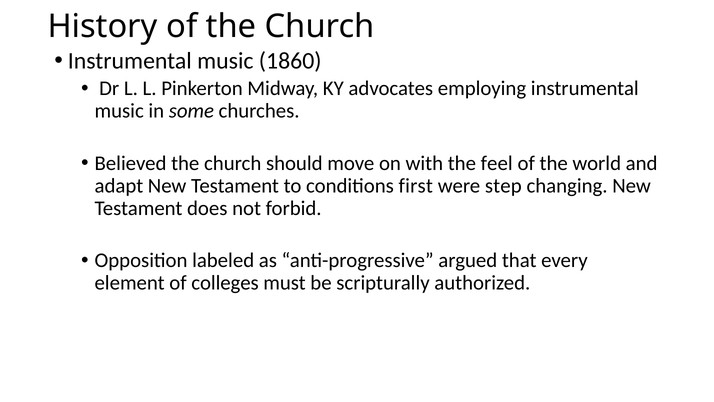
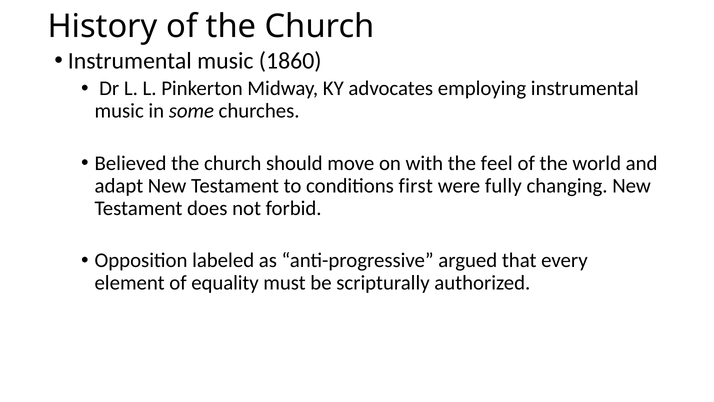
step: step -> fully (503, 186)
colleges: colleges -> equality (225, 283)
